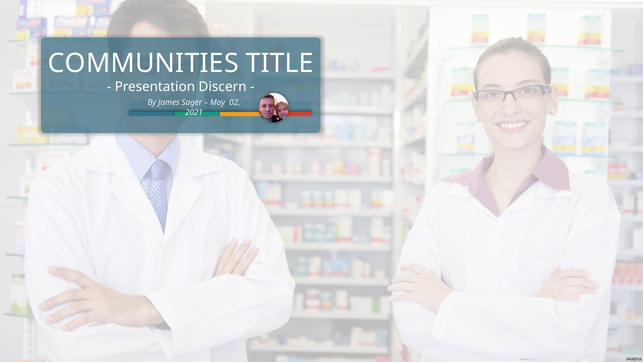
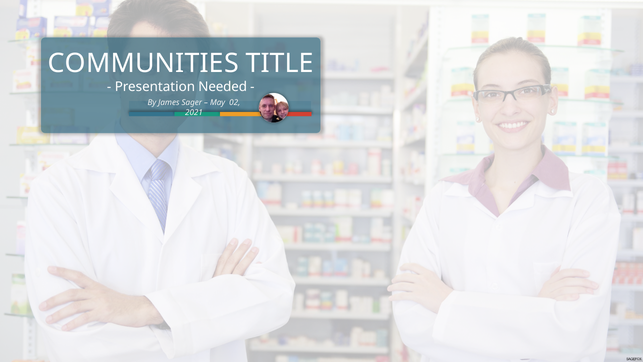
Discern: Discern -> Needed (223, 87)
